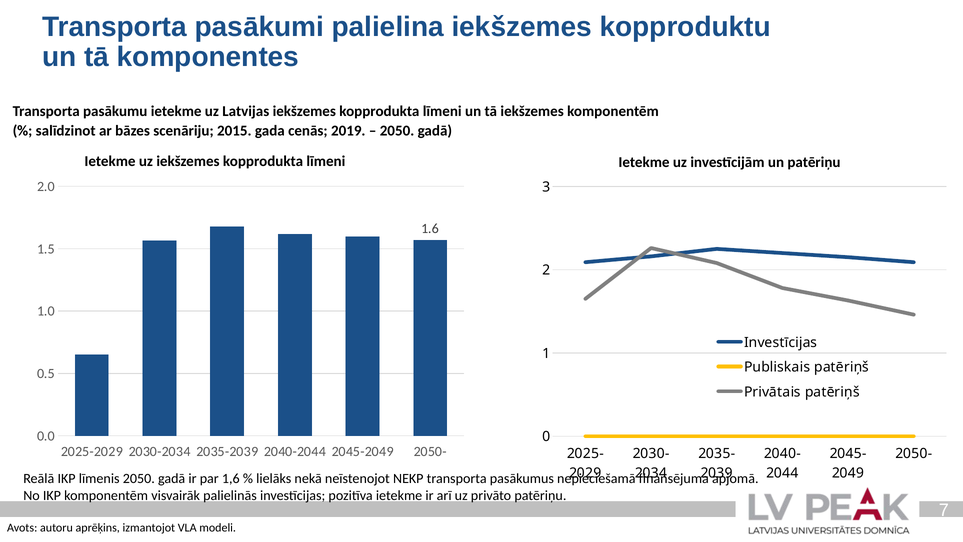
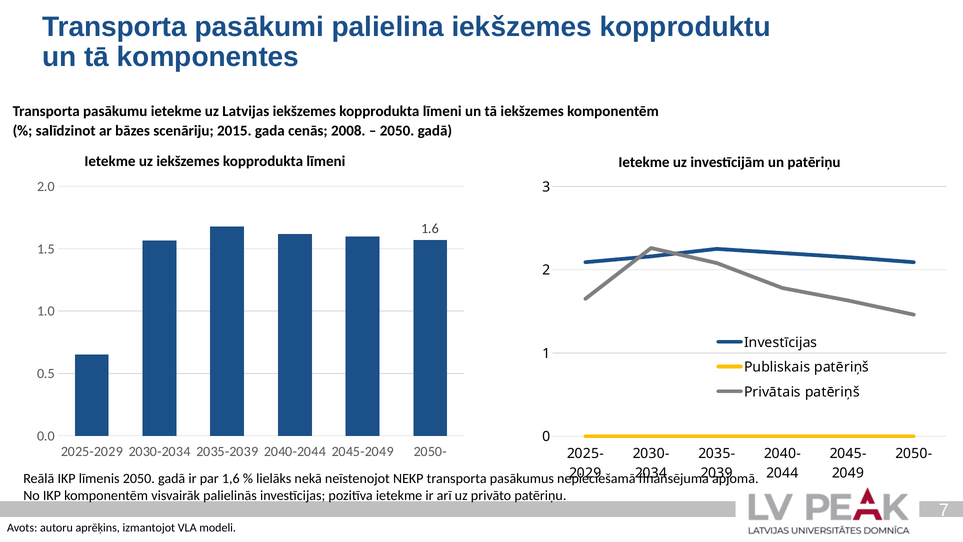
2019: 2019 -> 2008 (348, 131)
